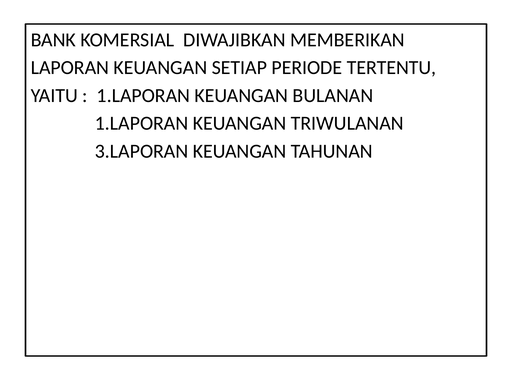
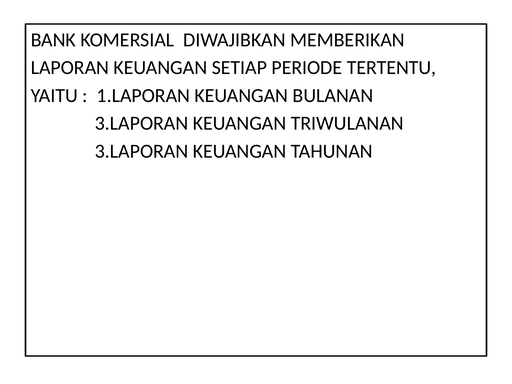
1.LAPORAN: 1.LAPORAN -> 3.LAPORAN (142, 123)
